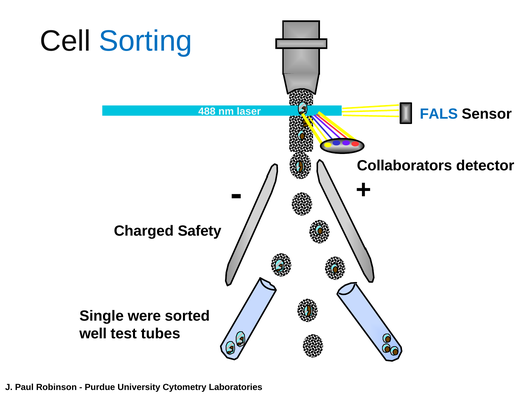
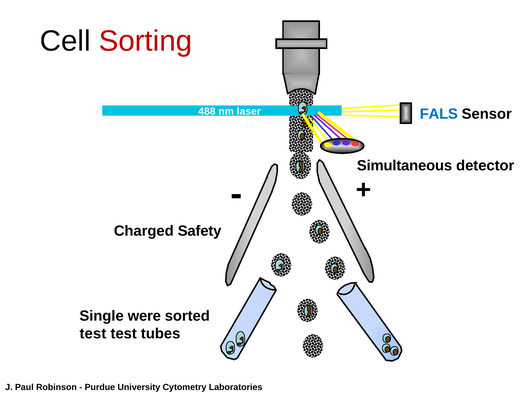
Sorting colour: blue -> red (145, 41)
Collaborators: Collaborators -> Simultaneous (405, 166)
well: well -> test (93, 334)
